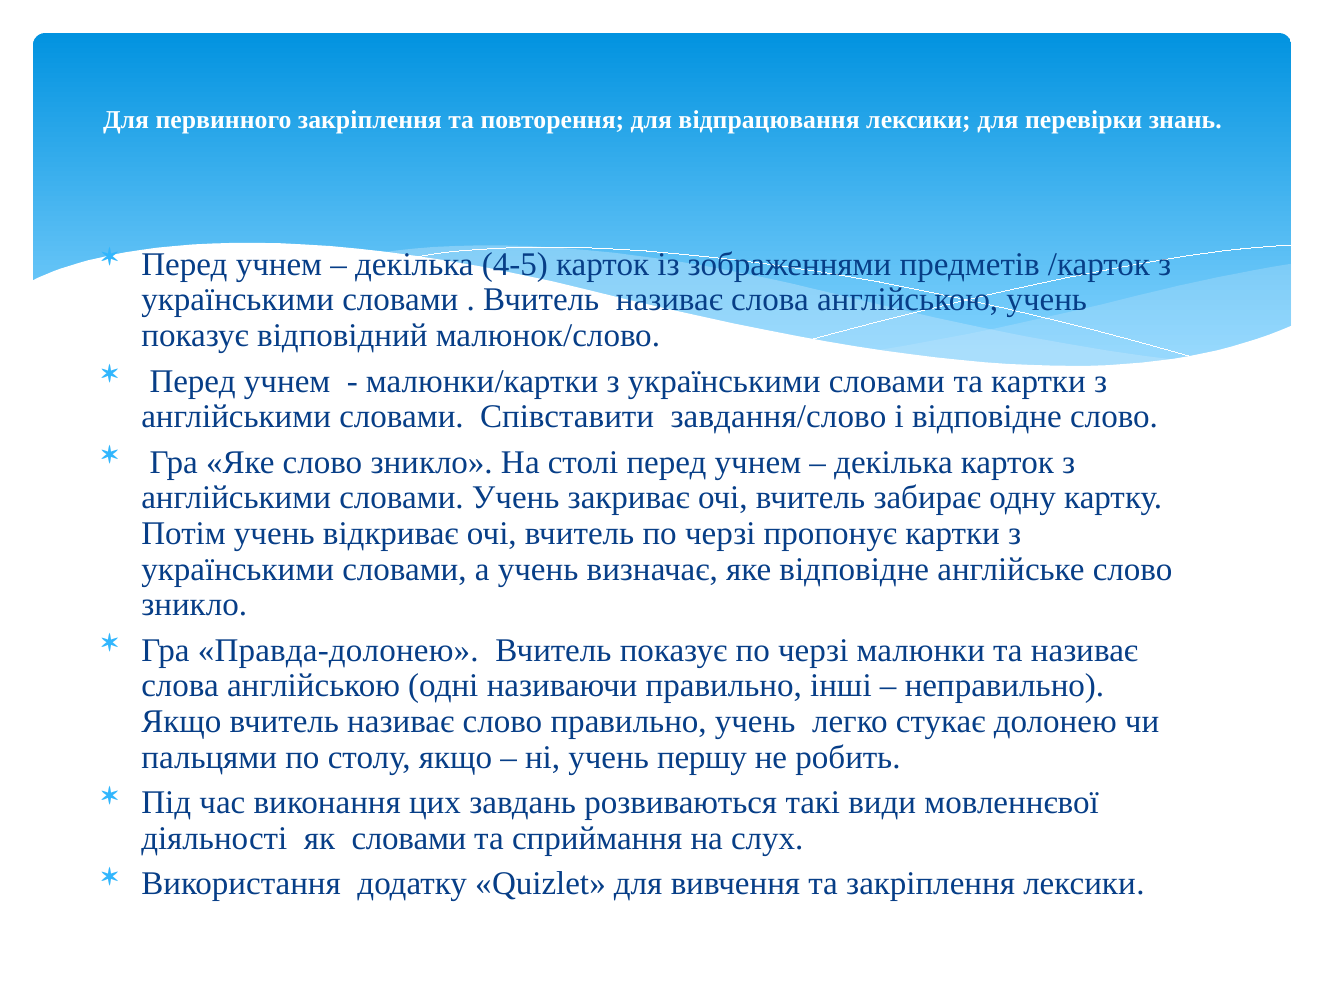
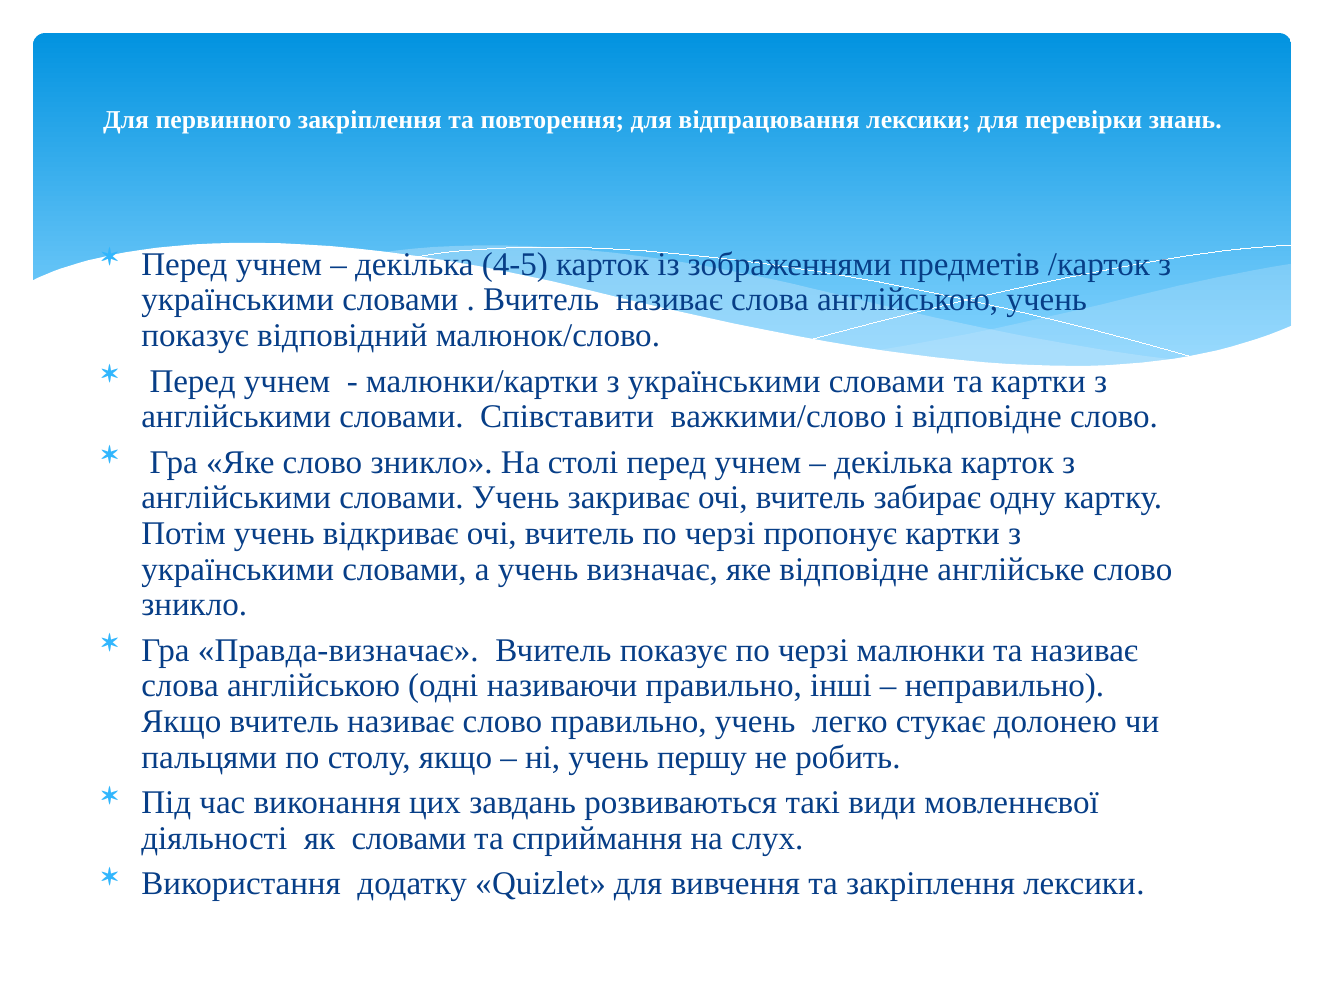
завдання/слово: завдання/слово -> важкими/слово (778, 417)
Правда-долонею: Правда-долонею -> Правда-визначає (338, 650)
